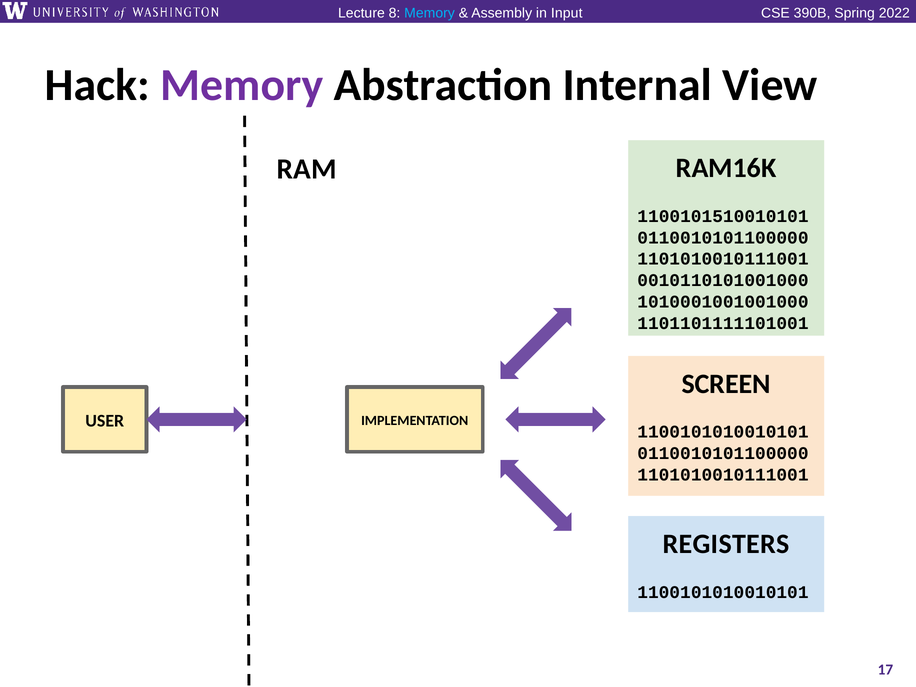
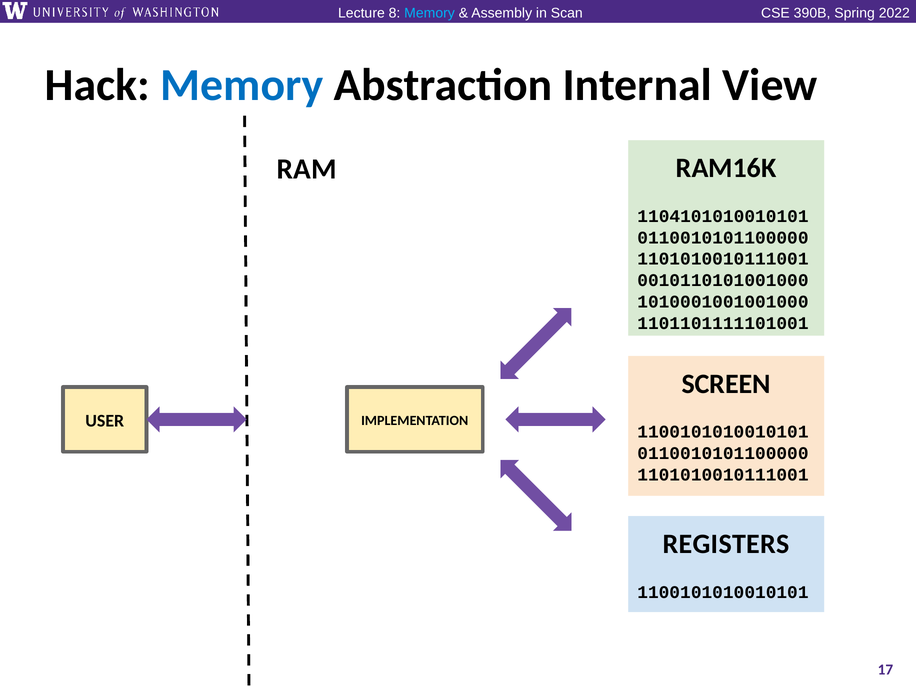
Input: Input -> Scan (567, 13)
Memory colour: purple -> blue (242, 85)
1100101510010101: 1100101510010101 -> 1104101010010101 (723, 216)
